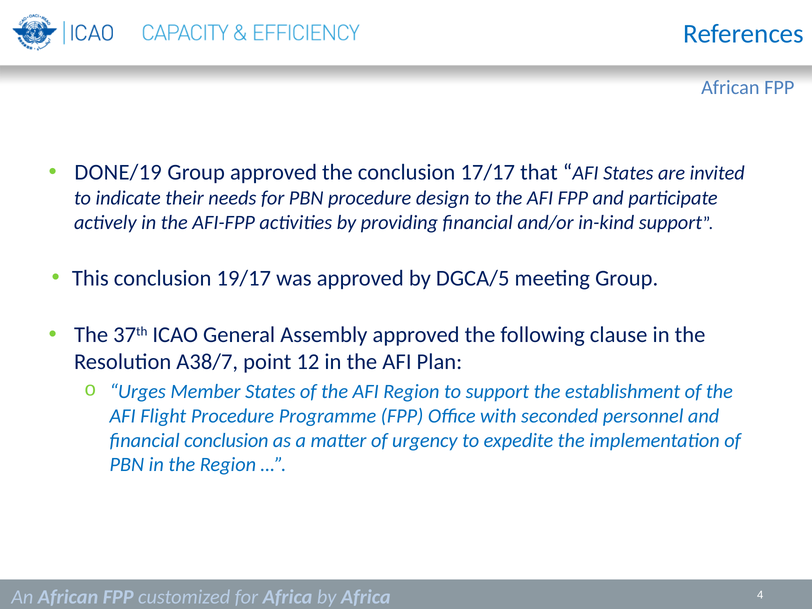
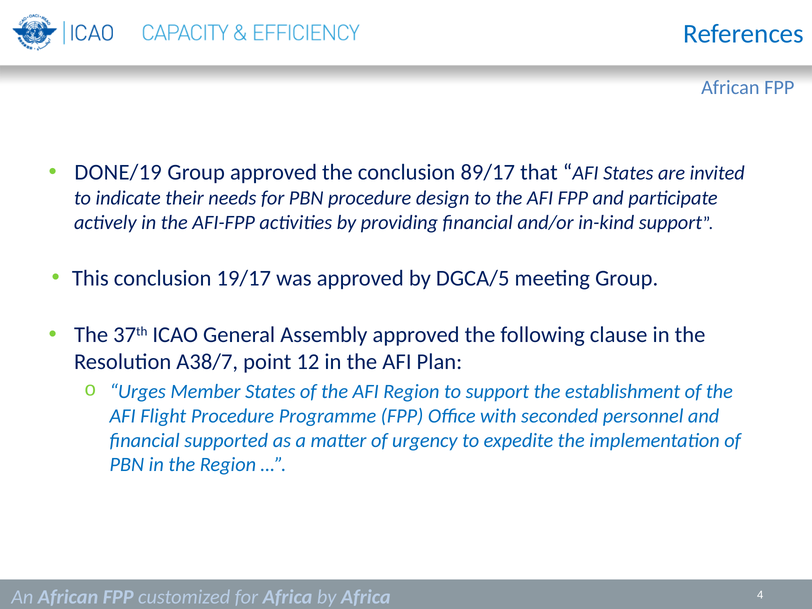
17/17: 17/17 -> 89/17 (488, 173)
financial conclusion: conclusion -> supported (226, 440)
